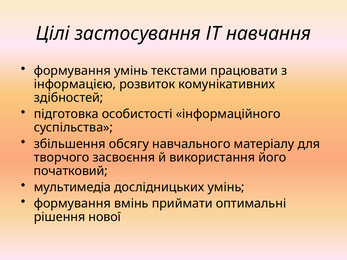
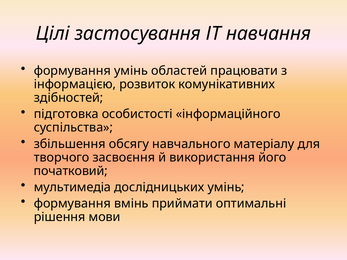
текстами: текстами -> областей (179, 71)
нової: нової -> мови (105, 217)
